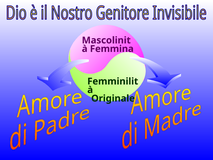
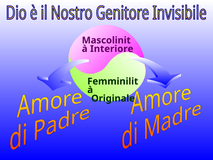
Femmina: Femmina -> Interiore (112, 49)
